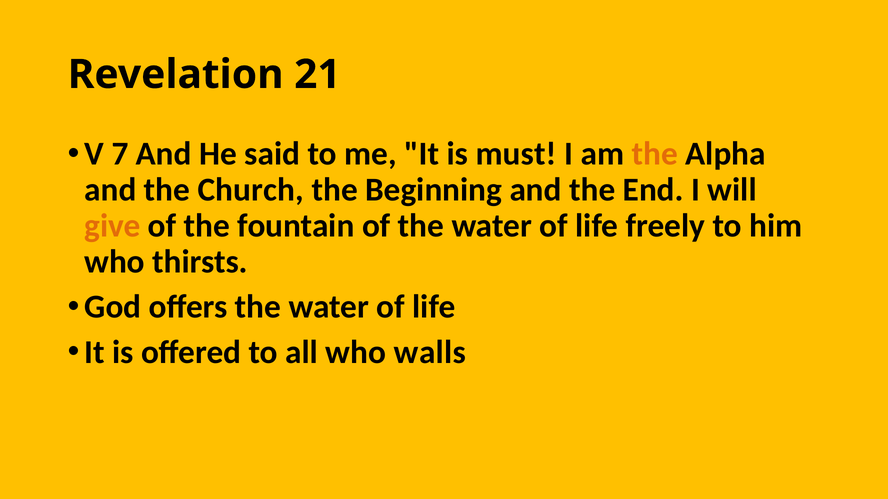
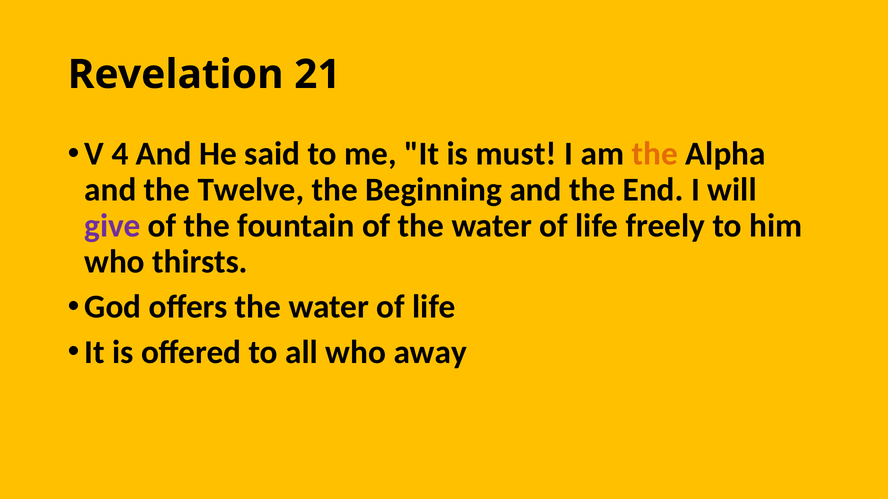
7: 7 -> 4 (120, 154)
Church: Church -> Twelve (251, 190)
give colour: orange -> purple (112, 226)
walls: walls -> away (430, 352)
